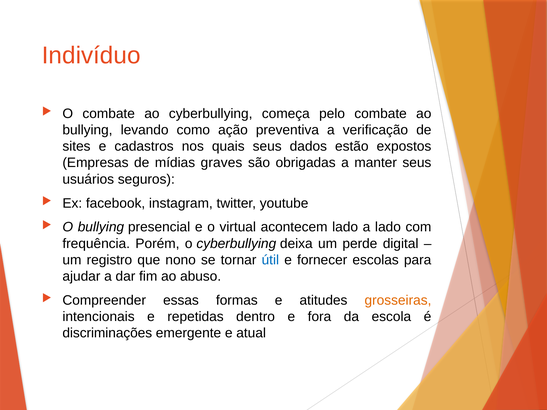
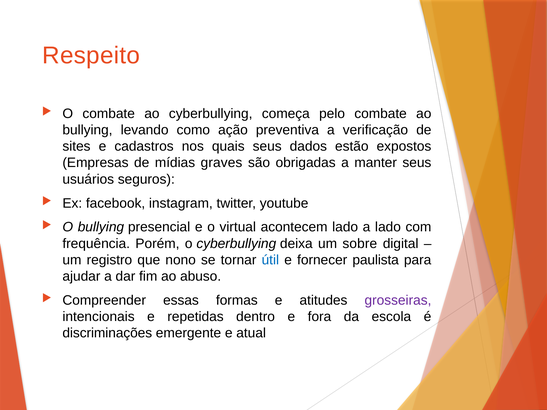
Indivíduo: Indivíduo -> Respeito (91, 56)
perde: perde -> sobre (360, 244)
escolas: escolas -> paulista (376, 260)
grosseiras colour: orange -> purple (398, 301)
